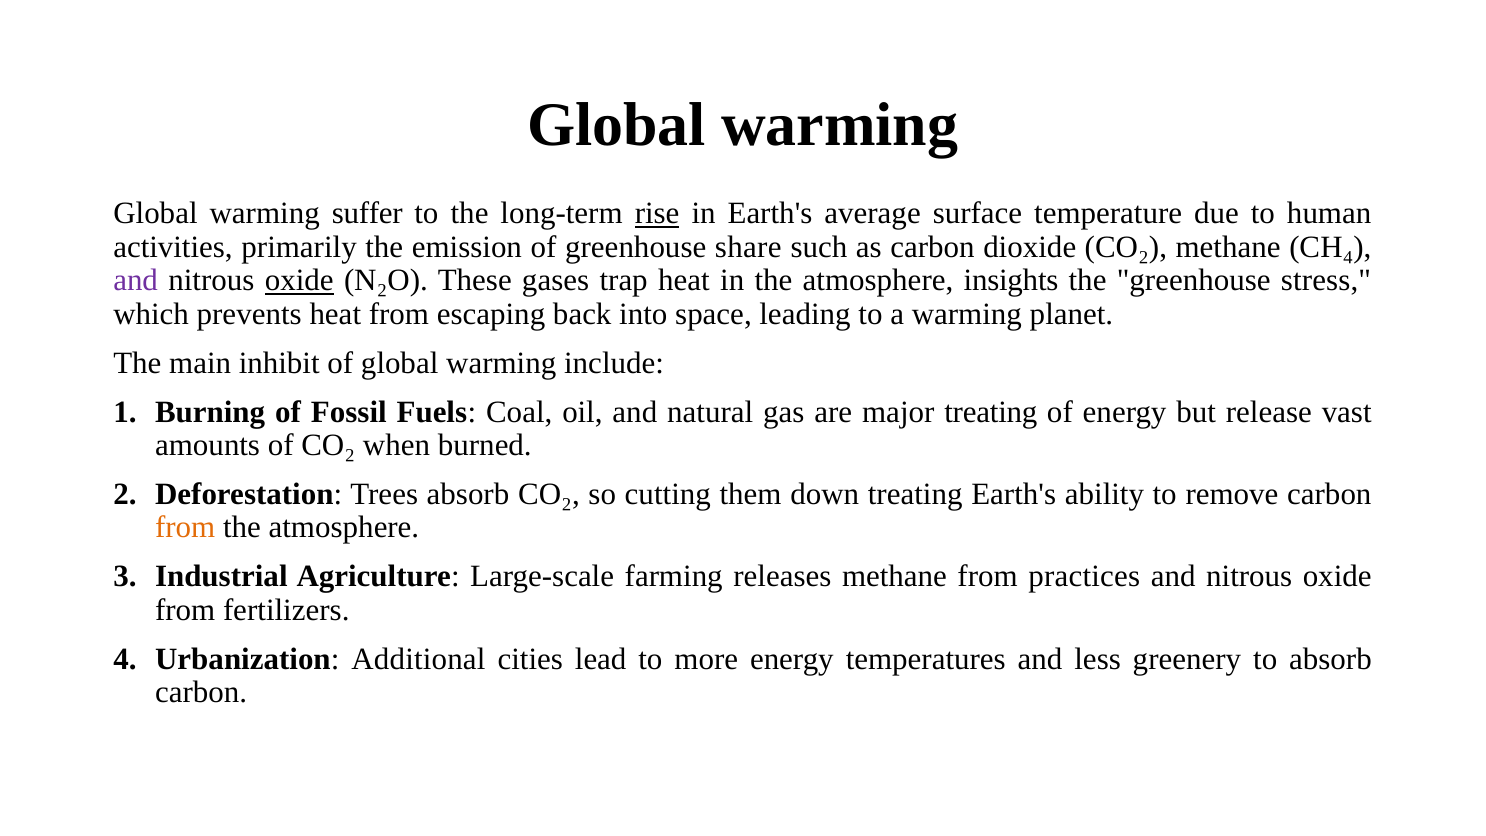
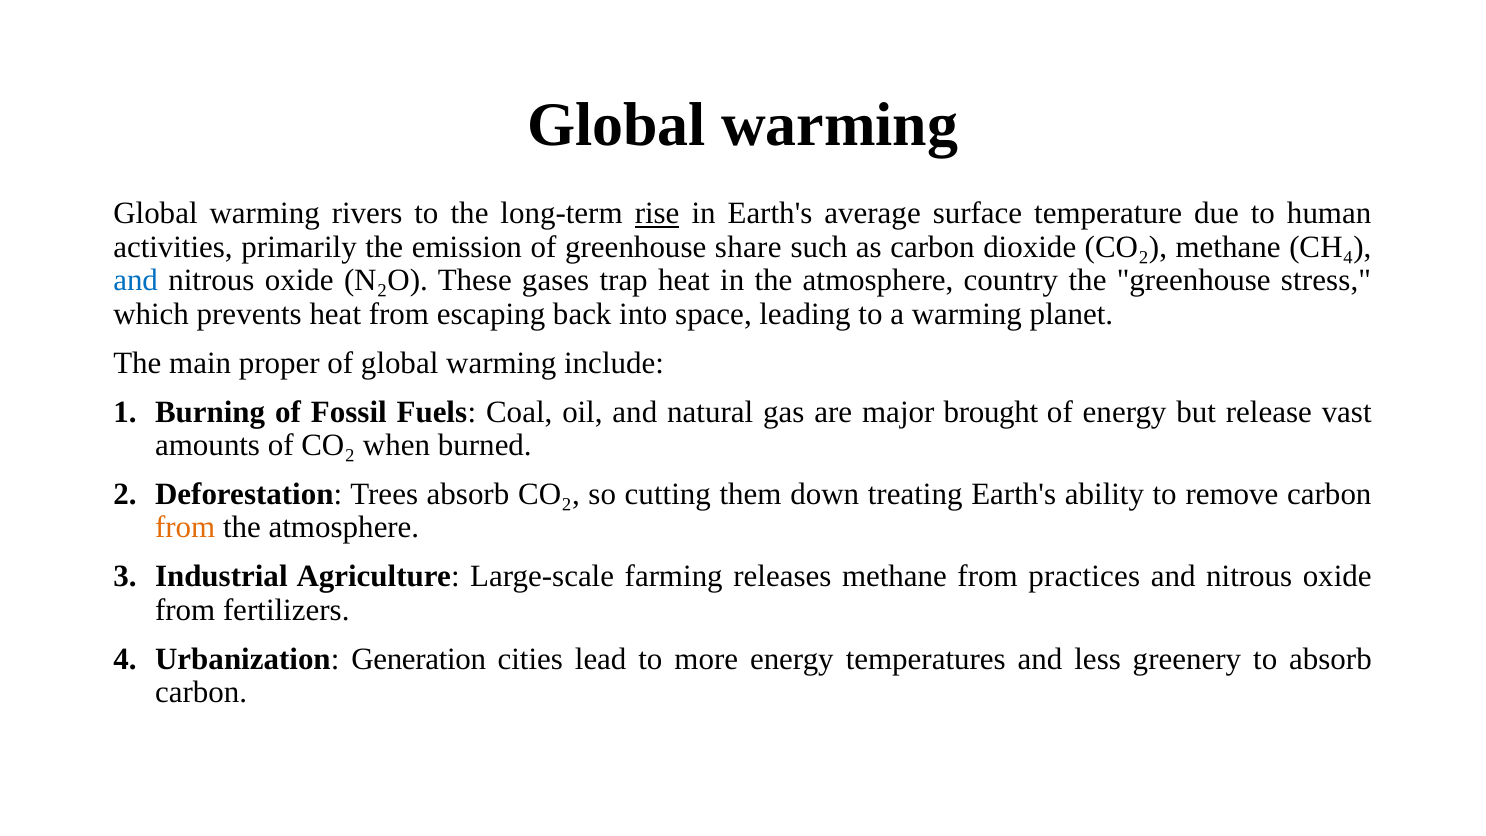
suffer: suffer -> rivers (367, 214)
and colour: purple -> blue (136, 280)
oxide underline: present -> none (299, 280)
insights: insights -> country (1011, 280)
inhibit: inhibit -> proper (279, 363)
major treating: treating -> brought (991, 412)
Additional: Additional -> Generation (419, 659)
